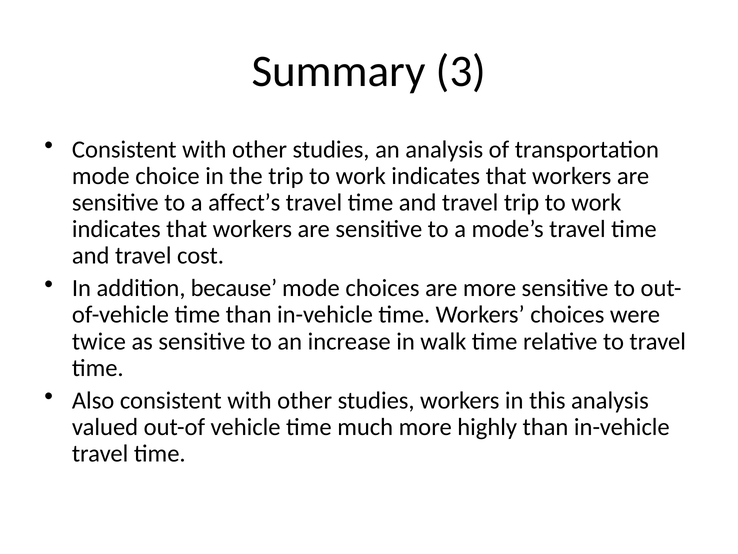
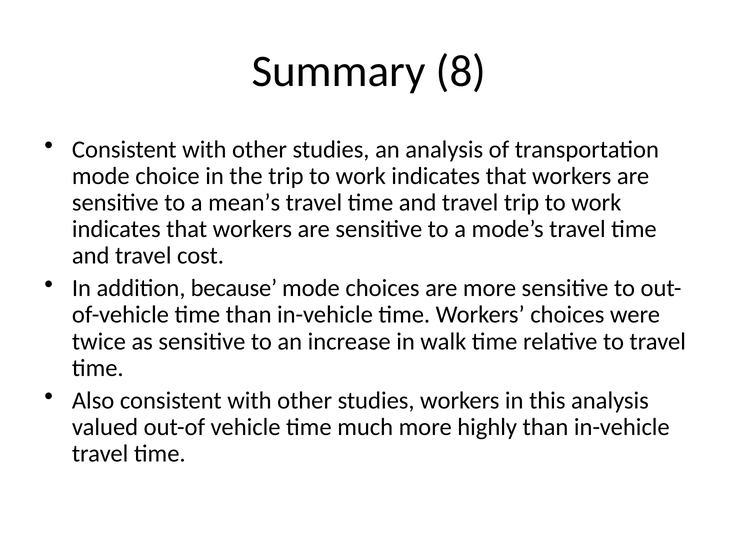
3: 3 -> 8 (461, 71)
affect’s: affect’s -> mean’s (244, 202)
